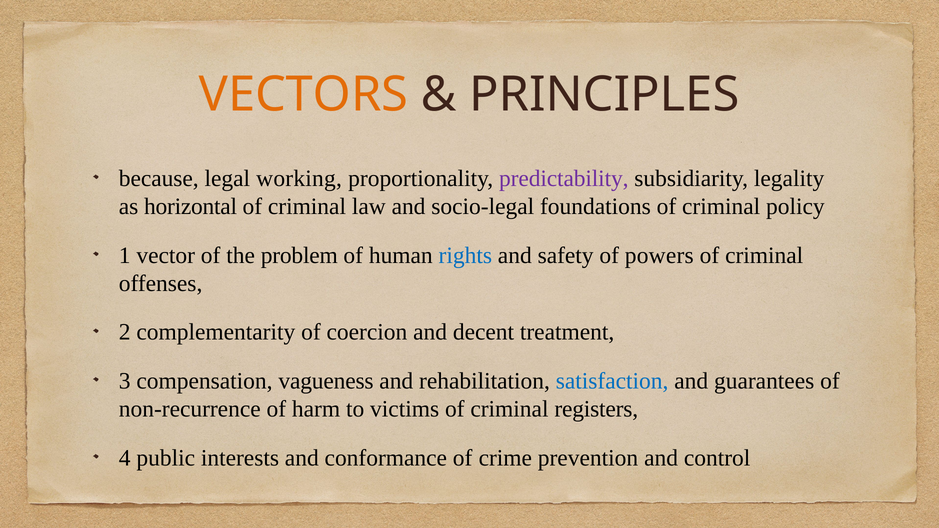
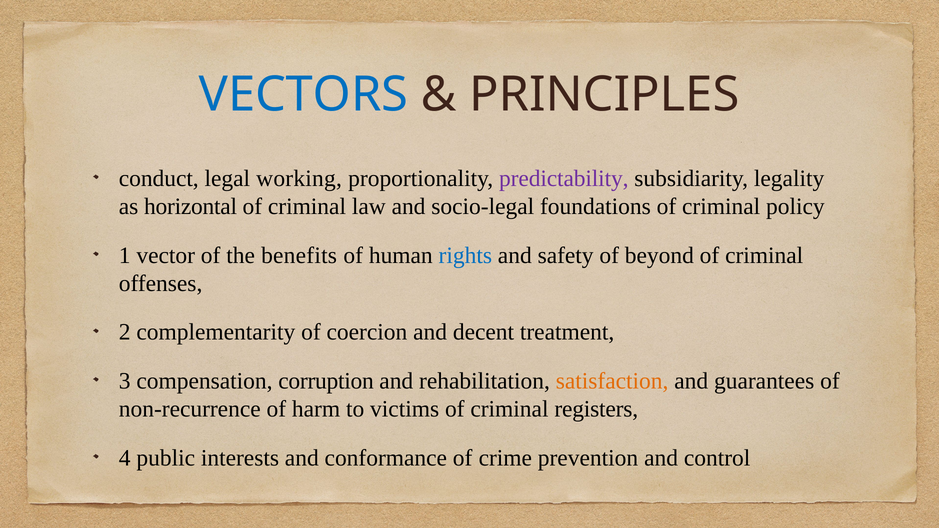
VECTORS colour: orange -> blue (304, 95)
because: because -> conduct (159, 179)
problem: problem -> benefits (299, 255)
powers: powers -> beyond (659, 255)
vagueness: vagueness -> corruption (326, 381)
satisfaction colour: blue -> orange (612, 381)
